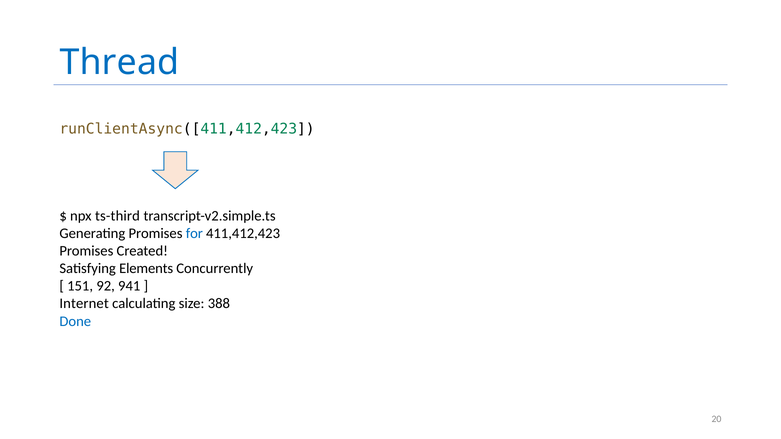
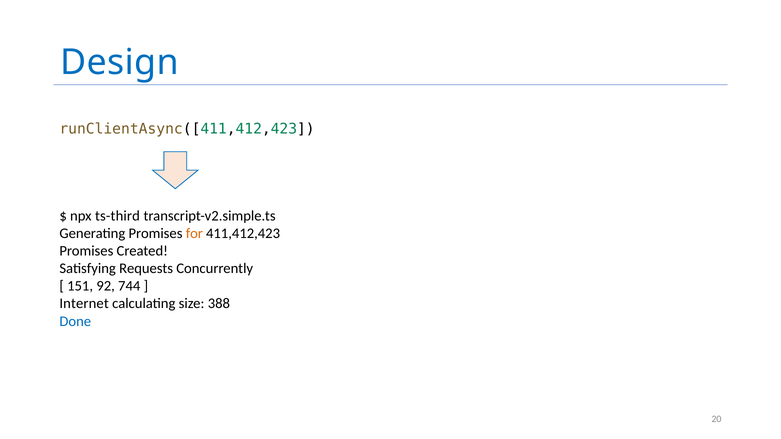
Thread: Thread -> Design (119, 62)
for colour: blue -> orange (194, 234)
Elements: Elements -> Requests (146, 269)
941: 941 -> 744 (129, 286)
